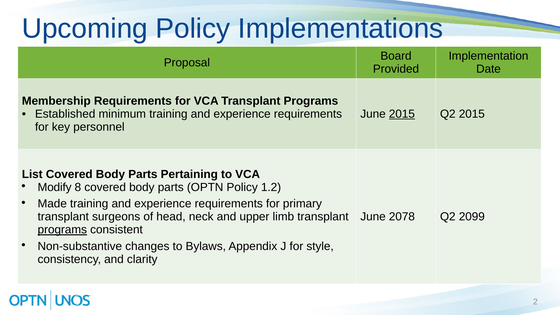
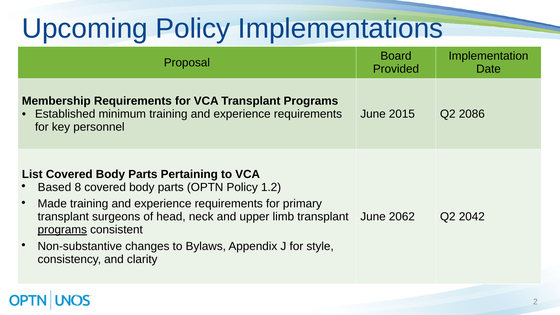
2015 underline: present -> none (402, 114)
Q2 2015: 2015 -> 2086 (472, 114)
Modify: Modify -> Based (54, 187)
2078: 2078 -> 2062 (402, 217)
2099: 2099 -> 2042 (472, 217)
